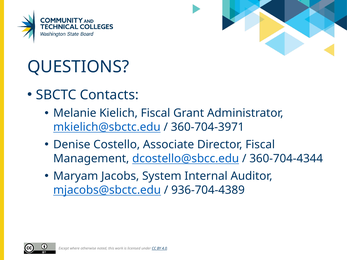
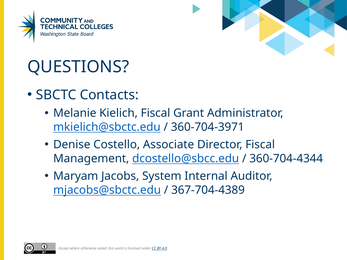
936-704-4389: 936-704-4389 -> 367-704-4389 (208, 190)
